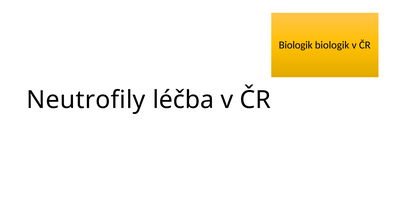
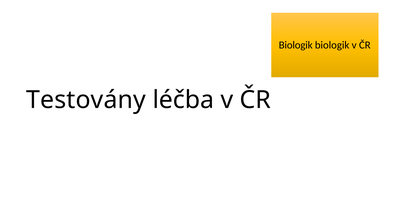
Neutrofily: Neutrofily -> Testovány (86, 100)
